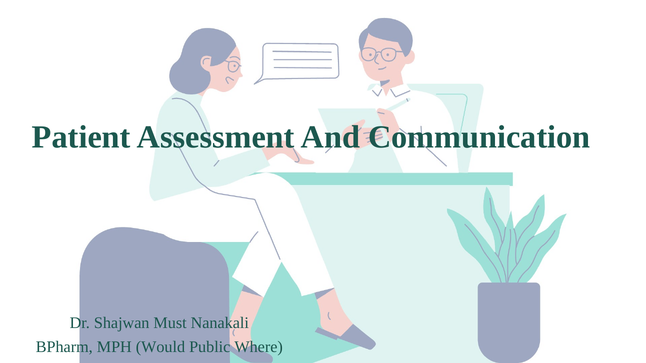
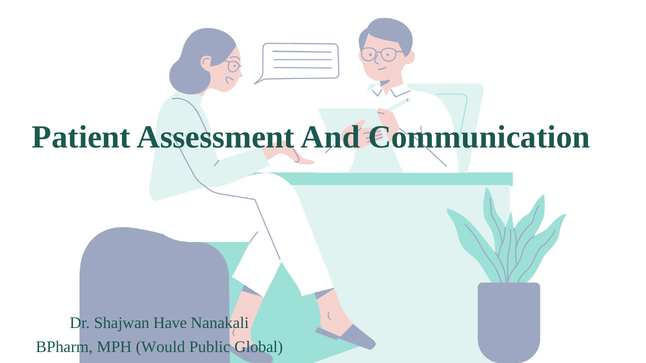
Must: Must -> Have (170, 323)
Where: Where -> Global (259, 347)
